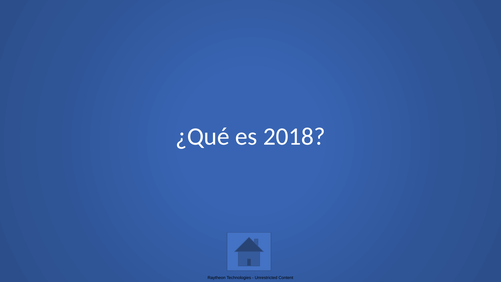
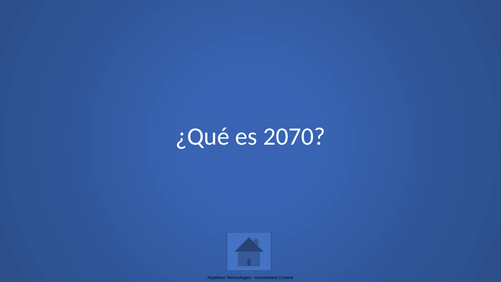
2018: 2018 -> 2070 (294, 137)
